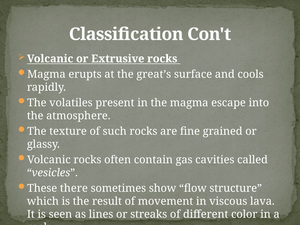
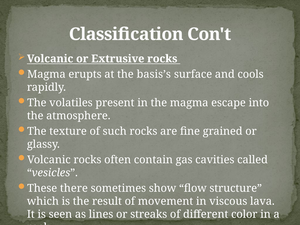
great’s: great’s -> basis’s (154, 74)
